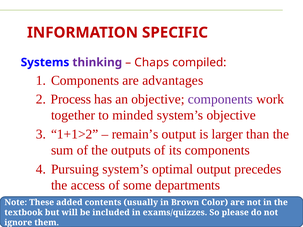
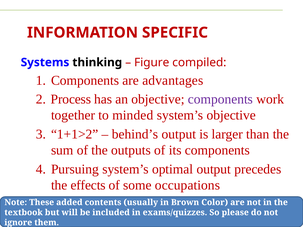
thinking colour: purple -> black (97, 62)
Chaps: Chaps -> Figure (152, 62)
remain’s: remain’s -> behind’s (135, 134)
access: access -> effects (88, 185)
departments: departments -> occupations (188, 185)
